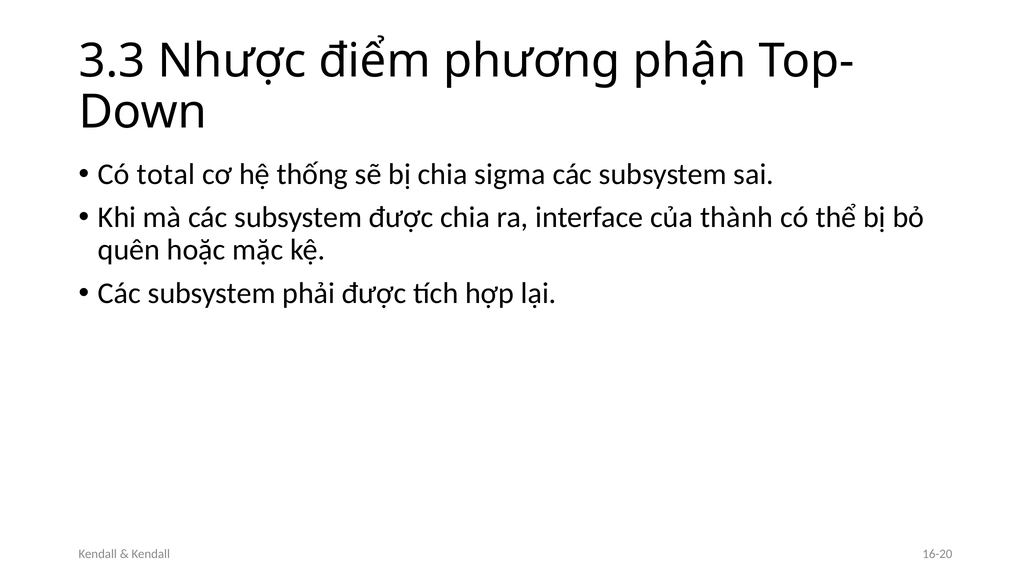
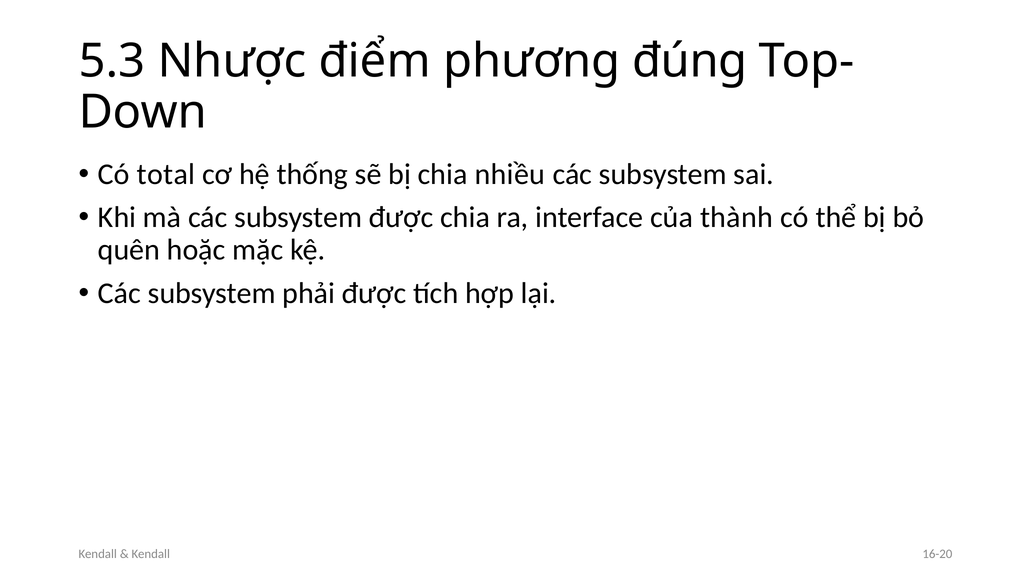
3.3: 3.3 -> 5.3 (112, 61)
phận: phận -> đúng (690, 61)
sigma: sigma -> nhiều (510, 174)
